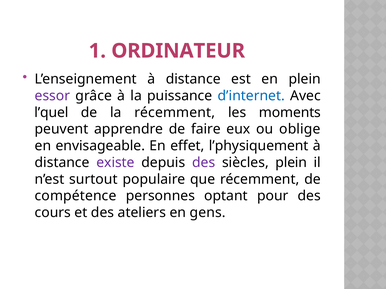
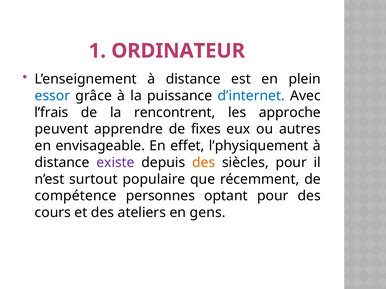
essor colour: purple -> blue (52, 96)
l’quel: l’quel -> l’frais (51, 113)
la récemment: récemment -> rencontrent (175, 113)
moments: moments -> approche (290, 113)
faire: faire -> fixes (206, 129)
oblige: oblige -> autres (300, 129)
des colour: purple -> orange (204, 163)
siècles plein: plein -> pour (291, 163)
